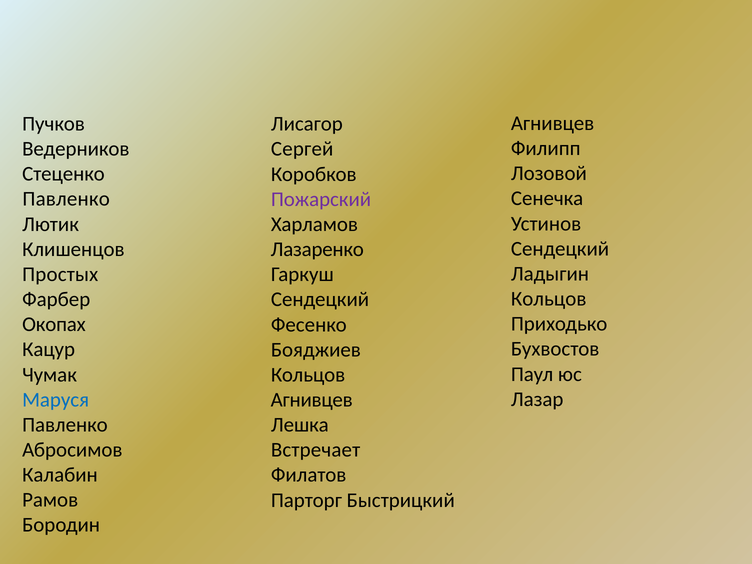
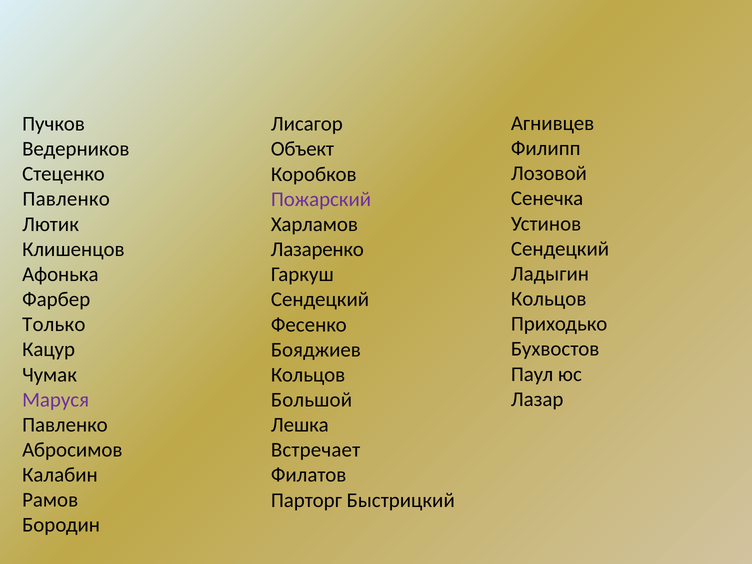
Сергей: Сергей -> Объект (302, 149)
Простых: Простых -> Афонька (60, 274)
Окопах: Окопах -> Только (54, 324)
Маруся colour: blue -> purple (56, 400)
Агнивцев: Агнивцев -> Большой (311, 400)
